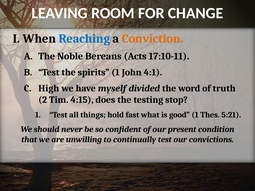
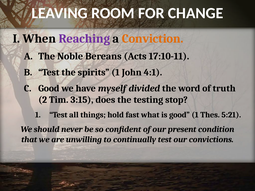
Reaching colour: blue -> purple (84, 39)
High: High -> Good (49, 88)
4:15: 4:15 -> 3:15 (82, 100)
